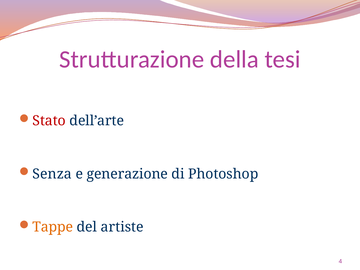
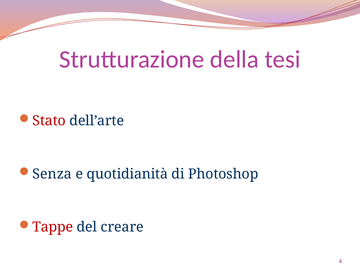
generazione: generazione -> quotidianità (127, 174)
Tappe colour: orange -> red (53, 227)
artiste: artiste -> creare (122, 227)
